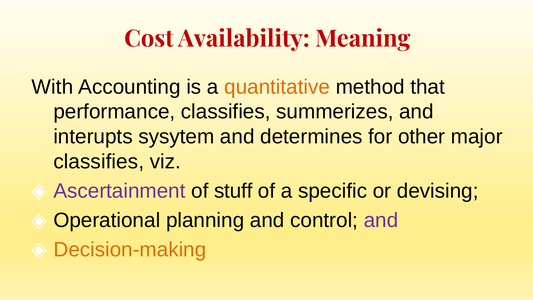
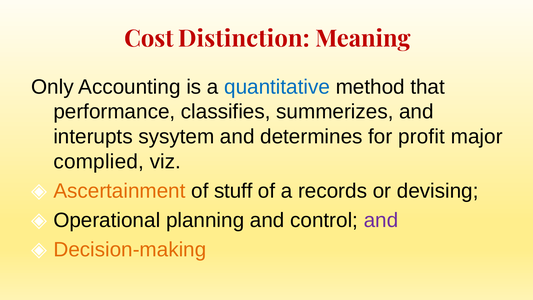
Availability: Availability -> Distinction (244, 39)
With: With -> Only (52, 87)
quantitative colour: orange -> blue (277, 87)
other: other -> profit (422, 137)
classifies: classifies -> complied (99, 161)
Ascertainment colour: purple -> orange (119, 191)
specific: specific -> records (333, 191)
